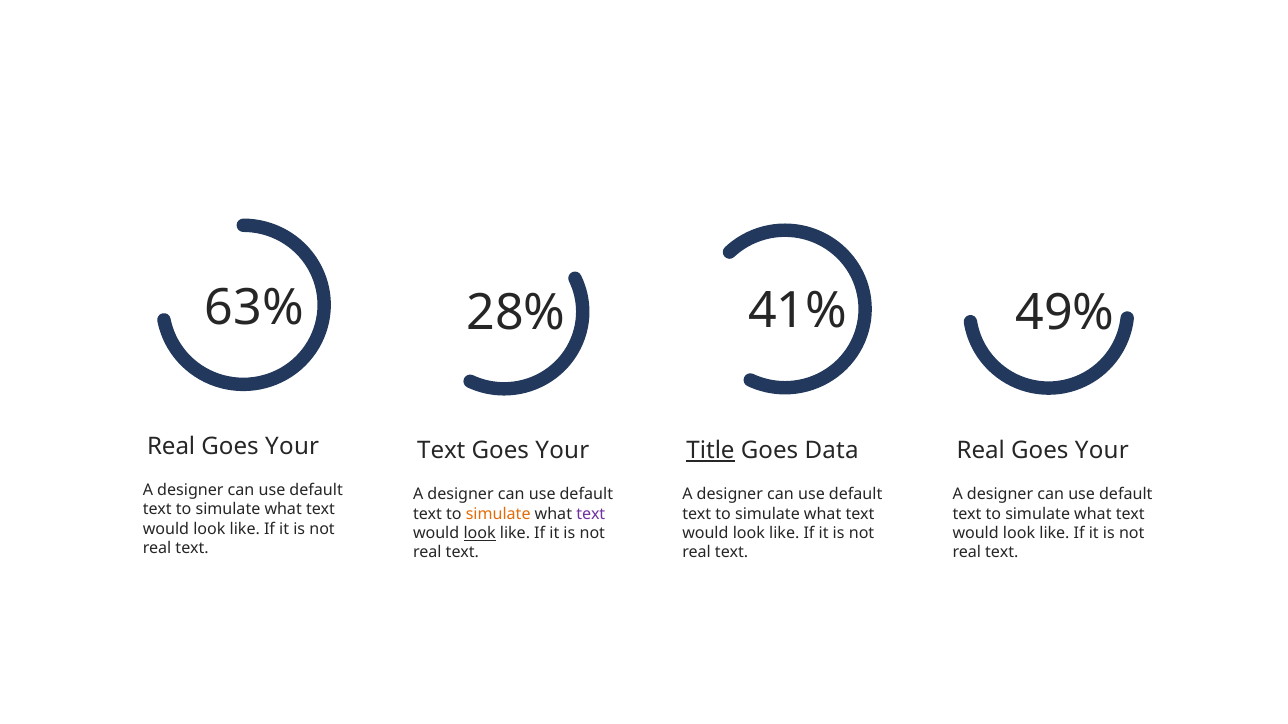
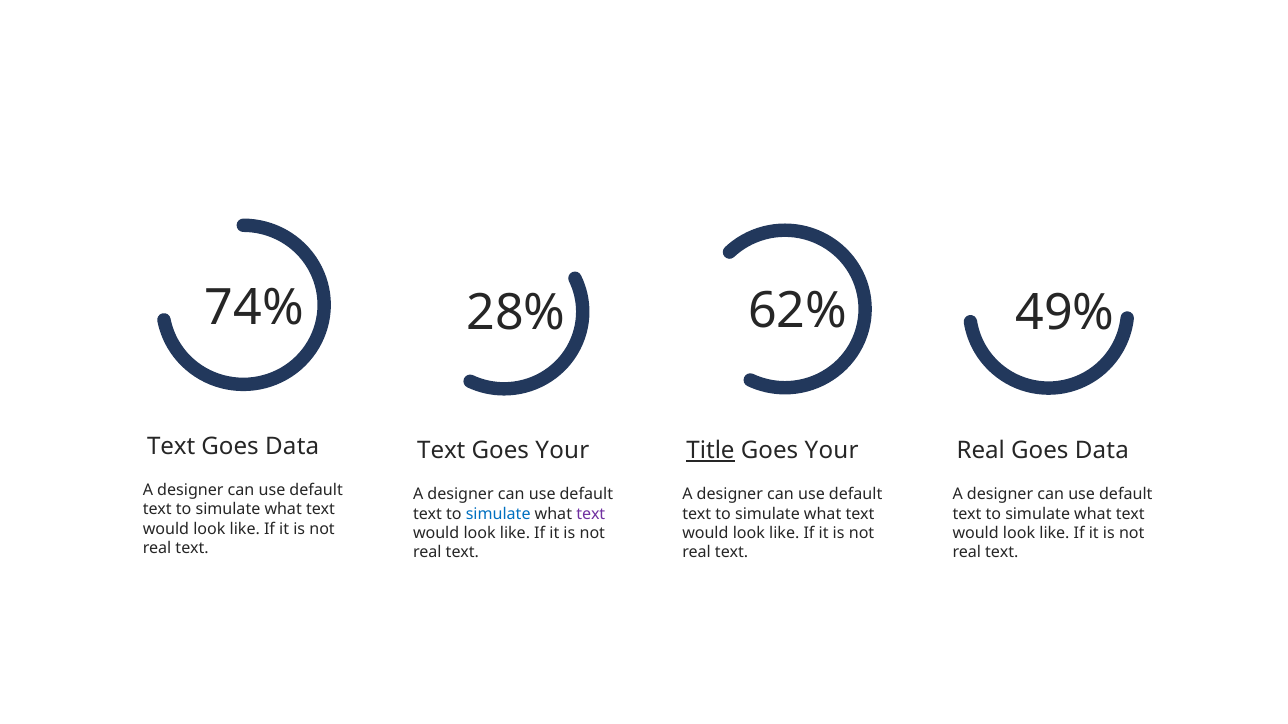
63%: 63% -> 74% (254, 308)
41%: 41% -> 62% (798, 312)
Real: Real -> Text (171, 447)
Your: Your -> Data (292, 447)
Data: Data -> Your (832, 451)
Your: Your -> Data (1102, 451)
simulate colour: orange -> blue (498, 514)
look underline: present -> none (480, 533)
